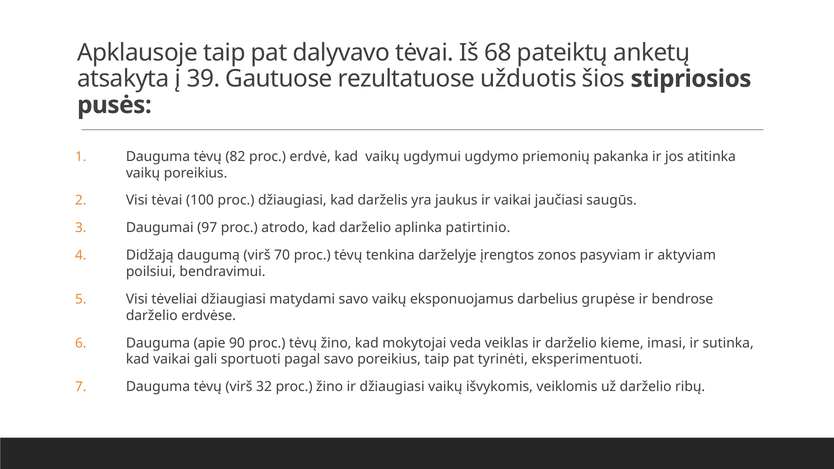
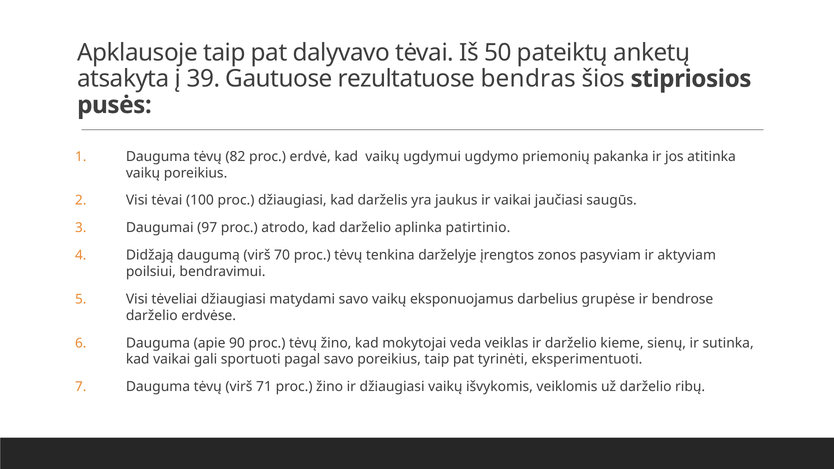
68: 68 -> 50 (498, 53)
užduotis: užduotis -> bendras (528, 79)
imasi: imasi -> sienų (667, 343)
32: 32 -> 71 (264, 387)
